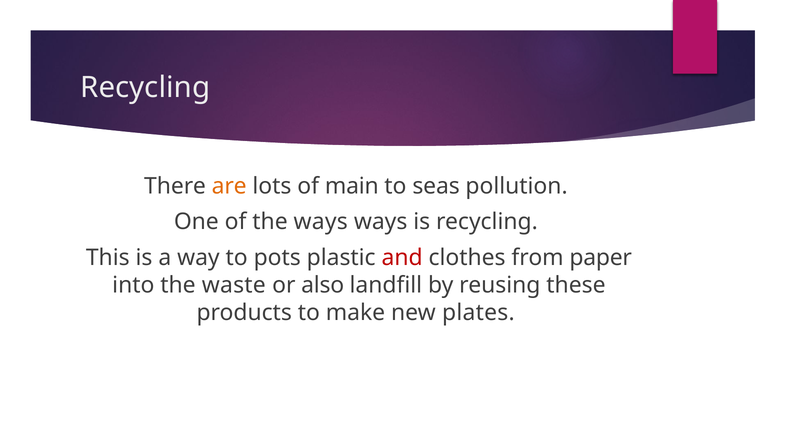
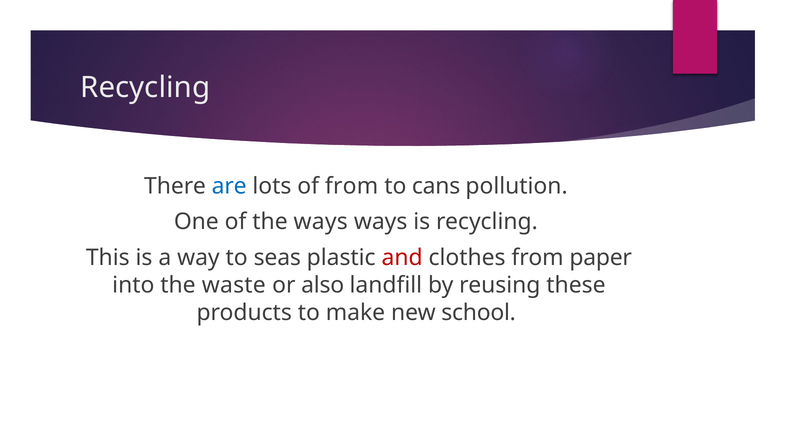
are colour: orange -> blue (229, 186)
of main: main -> from (352, 186)
seas: seas -> cans (436, 186)
pots: pots -> seas (277, 258)
plates: plates -> school (479, 313)
